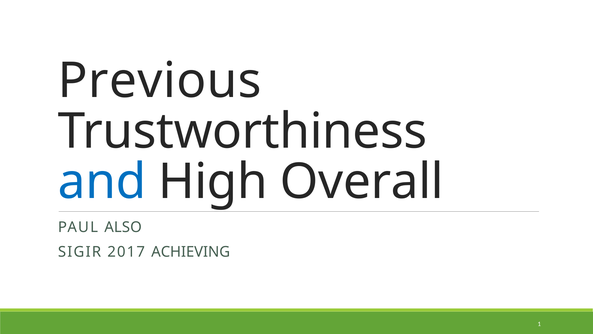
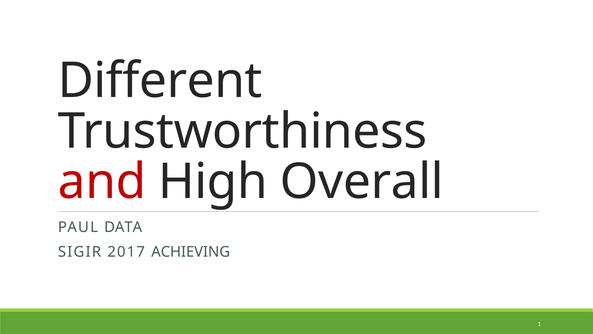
Previous: Previous -> Different (160, 81)
and colour: blue -> red (102, 182)
ALSO: ALSO -> DATA (123, 227)
